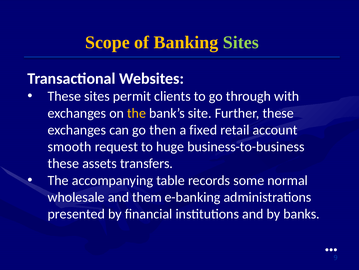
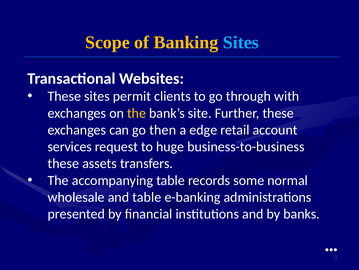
Sites colour: light green -> light blue (241, 42)
fixed: fixed -> edge (203, 130)
smooth: smooth -> services (70, 146)
and them: them -> table (147, 197)
